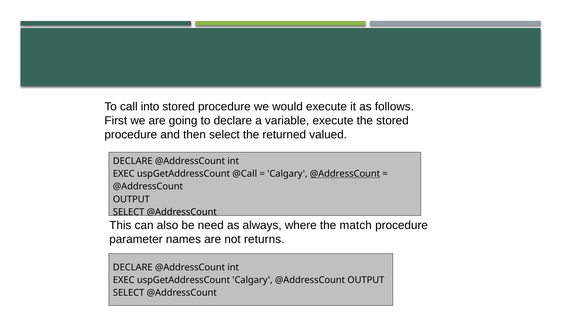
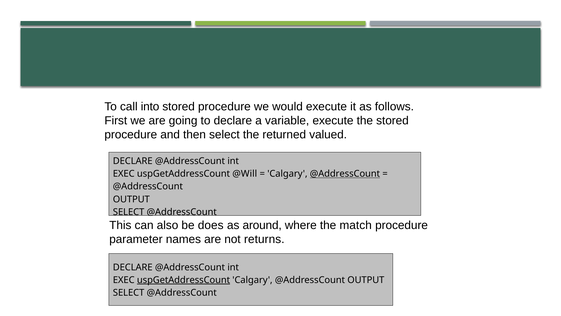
@Call: @Call -> @Will (245, 174)
need: need -> does (211, 225)
always: always -> around (262, 225)
uspGetAddressCount underline: none -> present (184, 280)
